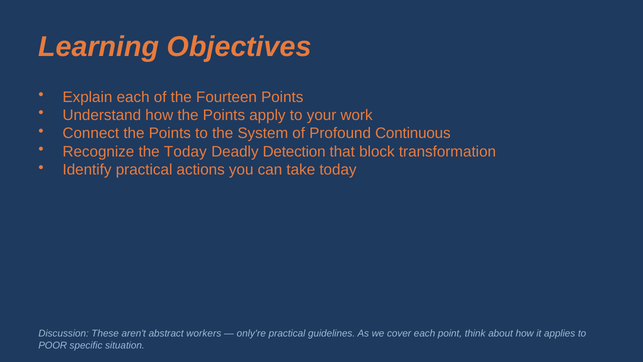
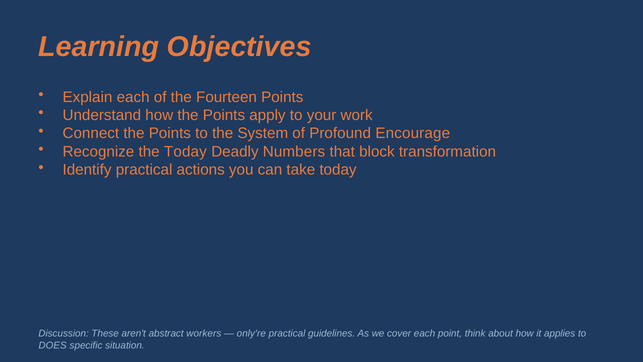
Continuous: Continuous -> Encourage (413, 133)
Detection: Detection -> Numbers (294, 152)
POOR: POOR -> DOES (53, 345)
